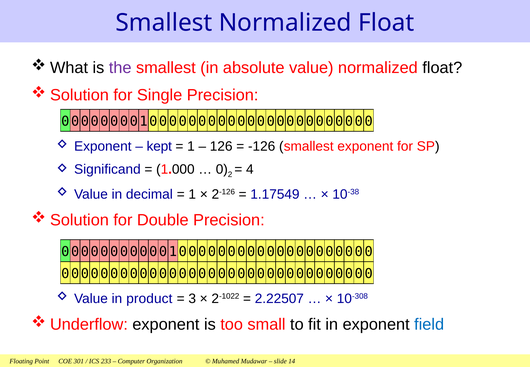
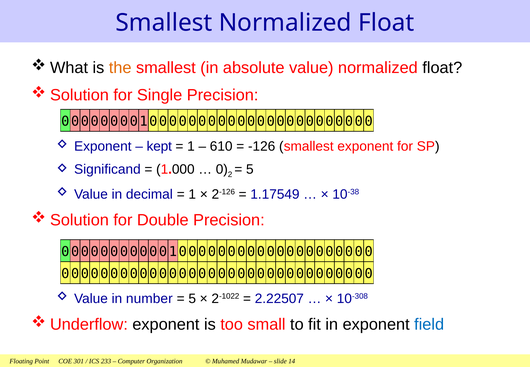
the colour: purple -> orange (120, 68)
126: 126 -> 610 (221, 146)
4: 4 -> 5 (250, 169)
product: product -> number (149, 299)
3: 3 -> 5 (192, 299)
